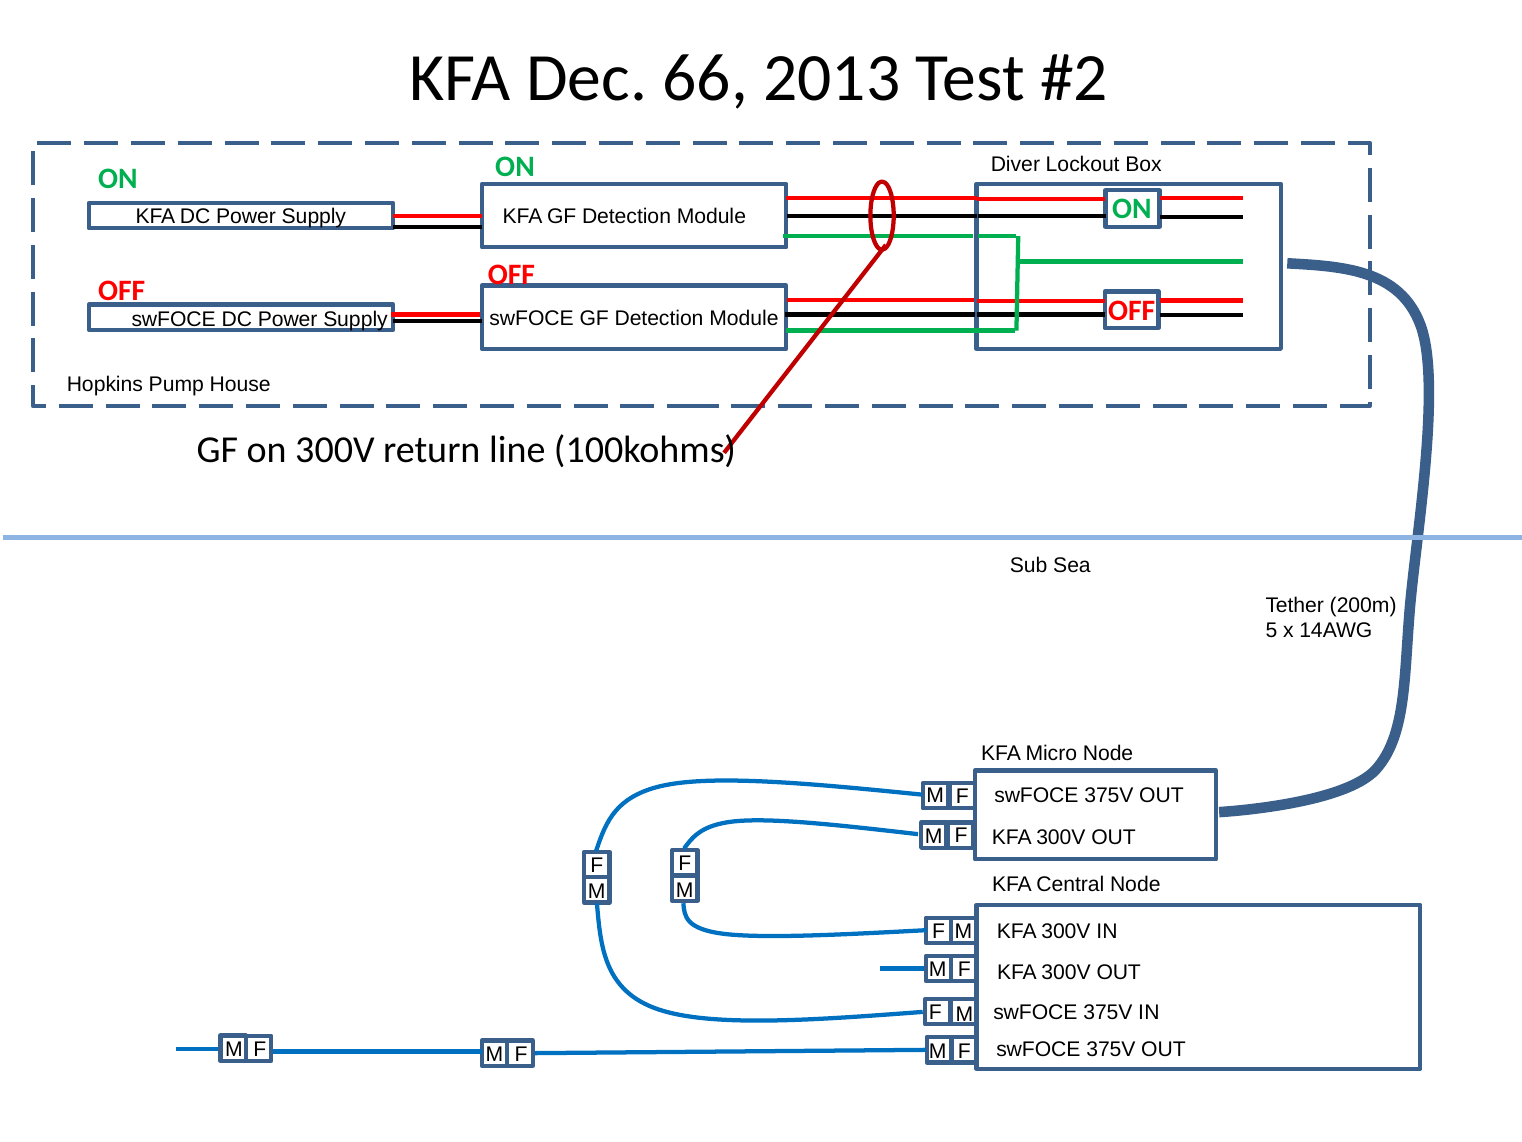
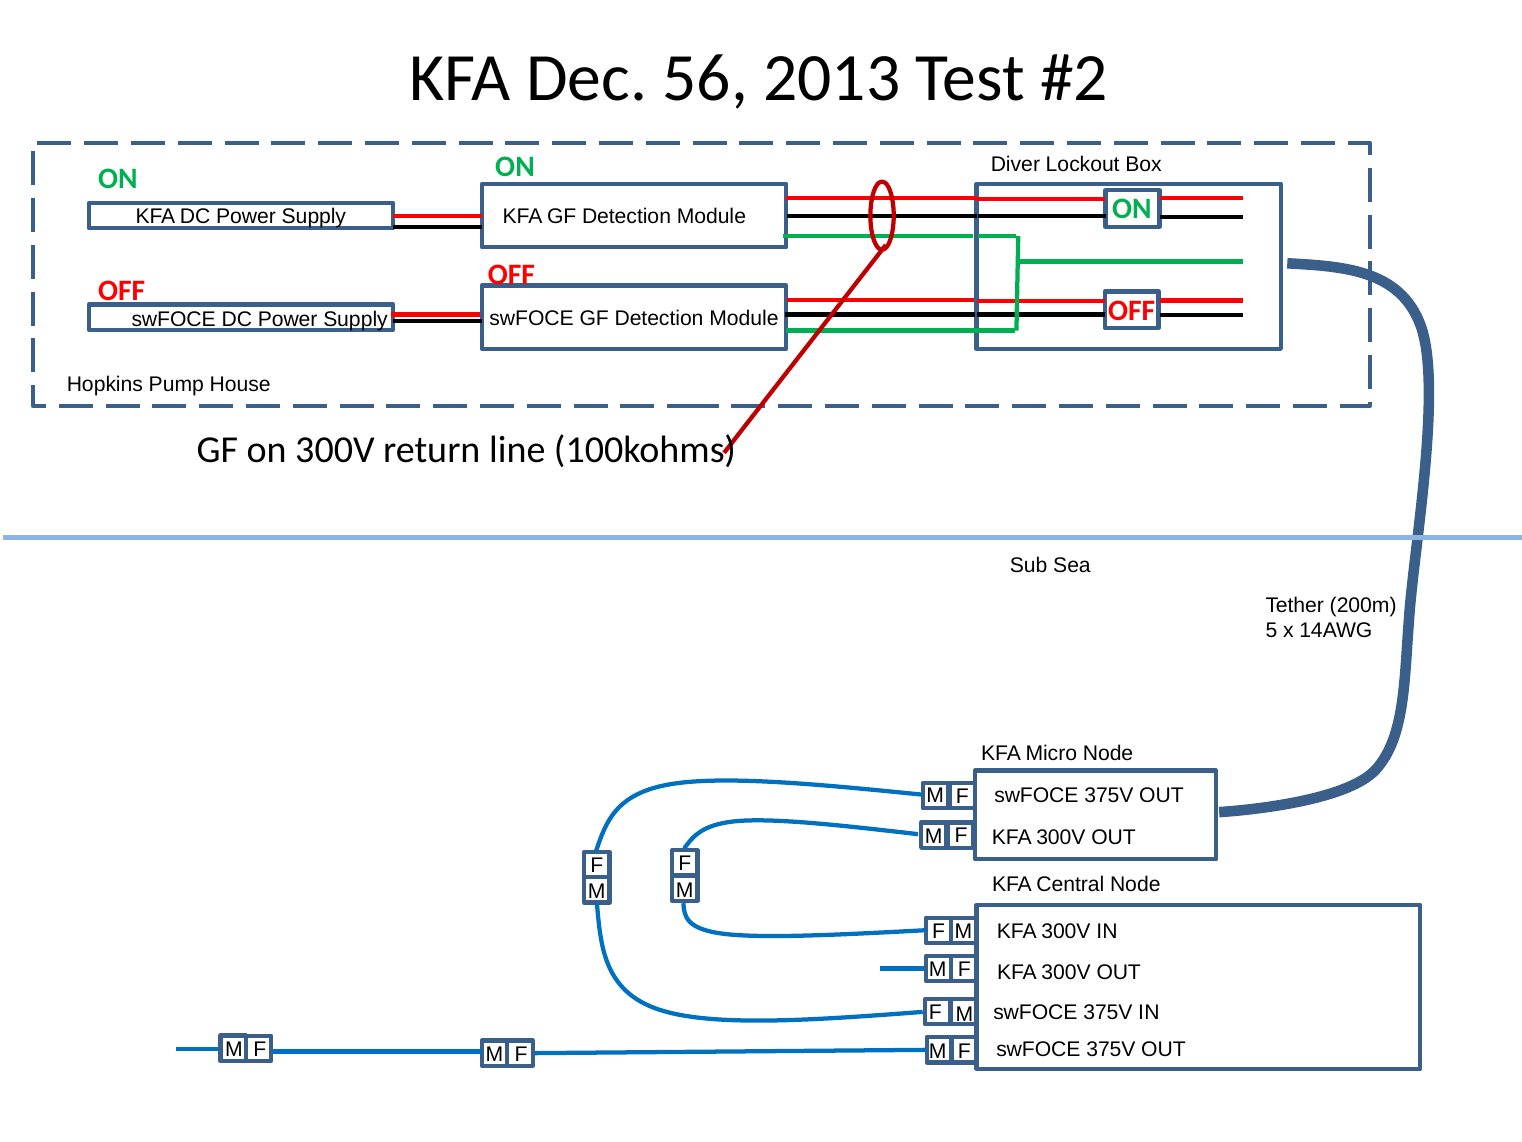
66: 66 -> 56 (705, 78)
